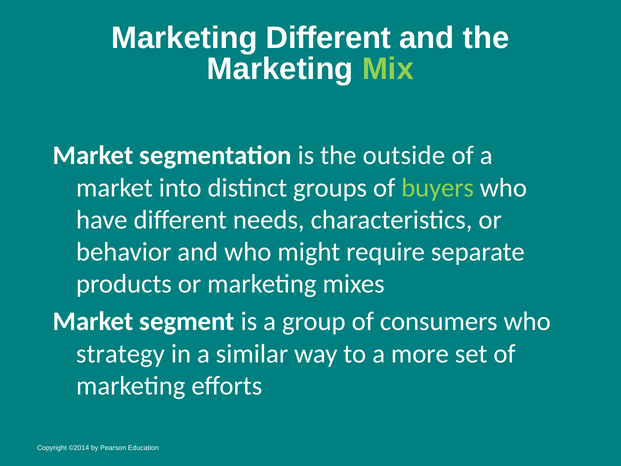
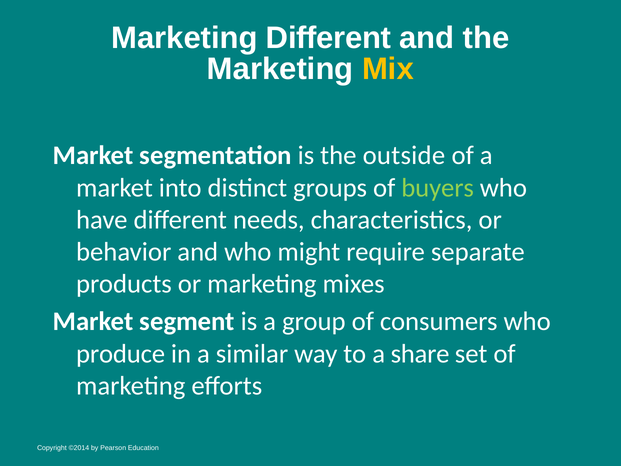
Mix colour: light green -> yellow (388, 69)
strategy: strategy -> produce (121, 354)
more: more -> share (420, 354)
